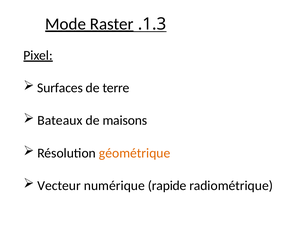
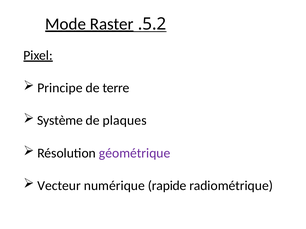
1.3: 1.3 -> 5.2 (154, 24)
Surfaces: Surfaces -> Principe (60, 88)
Bateaux: Bateaux -> Système (60, 121)
maisons: maisons -> plaques (125, 121)
géométrique colour: orange -> purple (135, 153)
